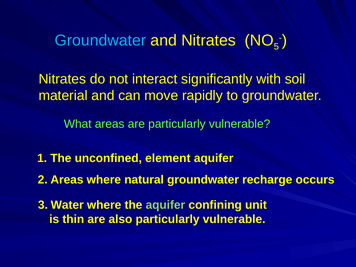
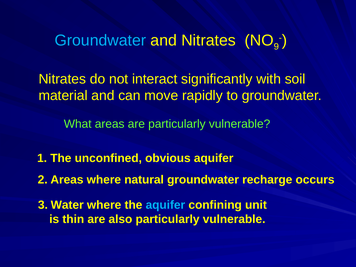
5: 5 -> 9 (276, 46)
element: element -> obvious (168, 158)
aquifer colour: light green -> light blue (165, 205)
